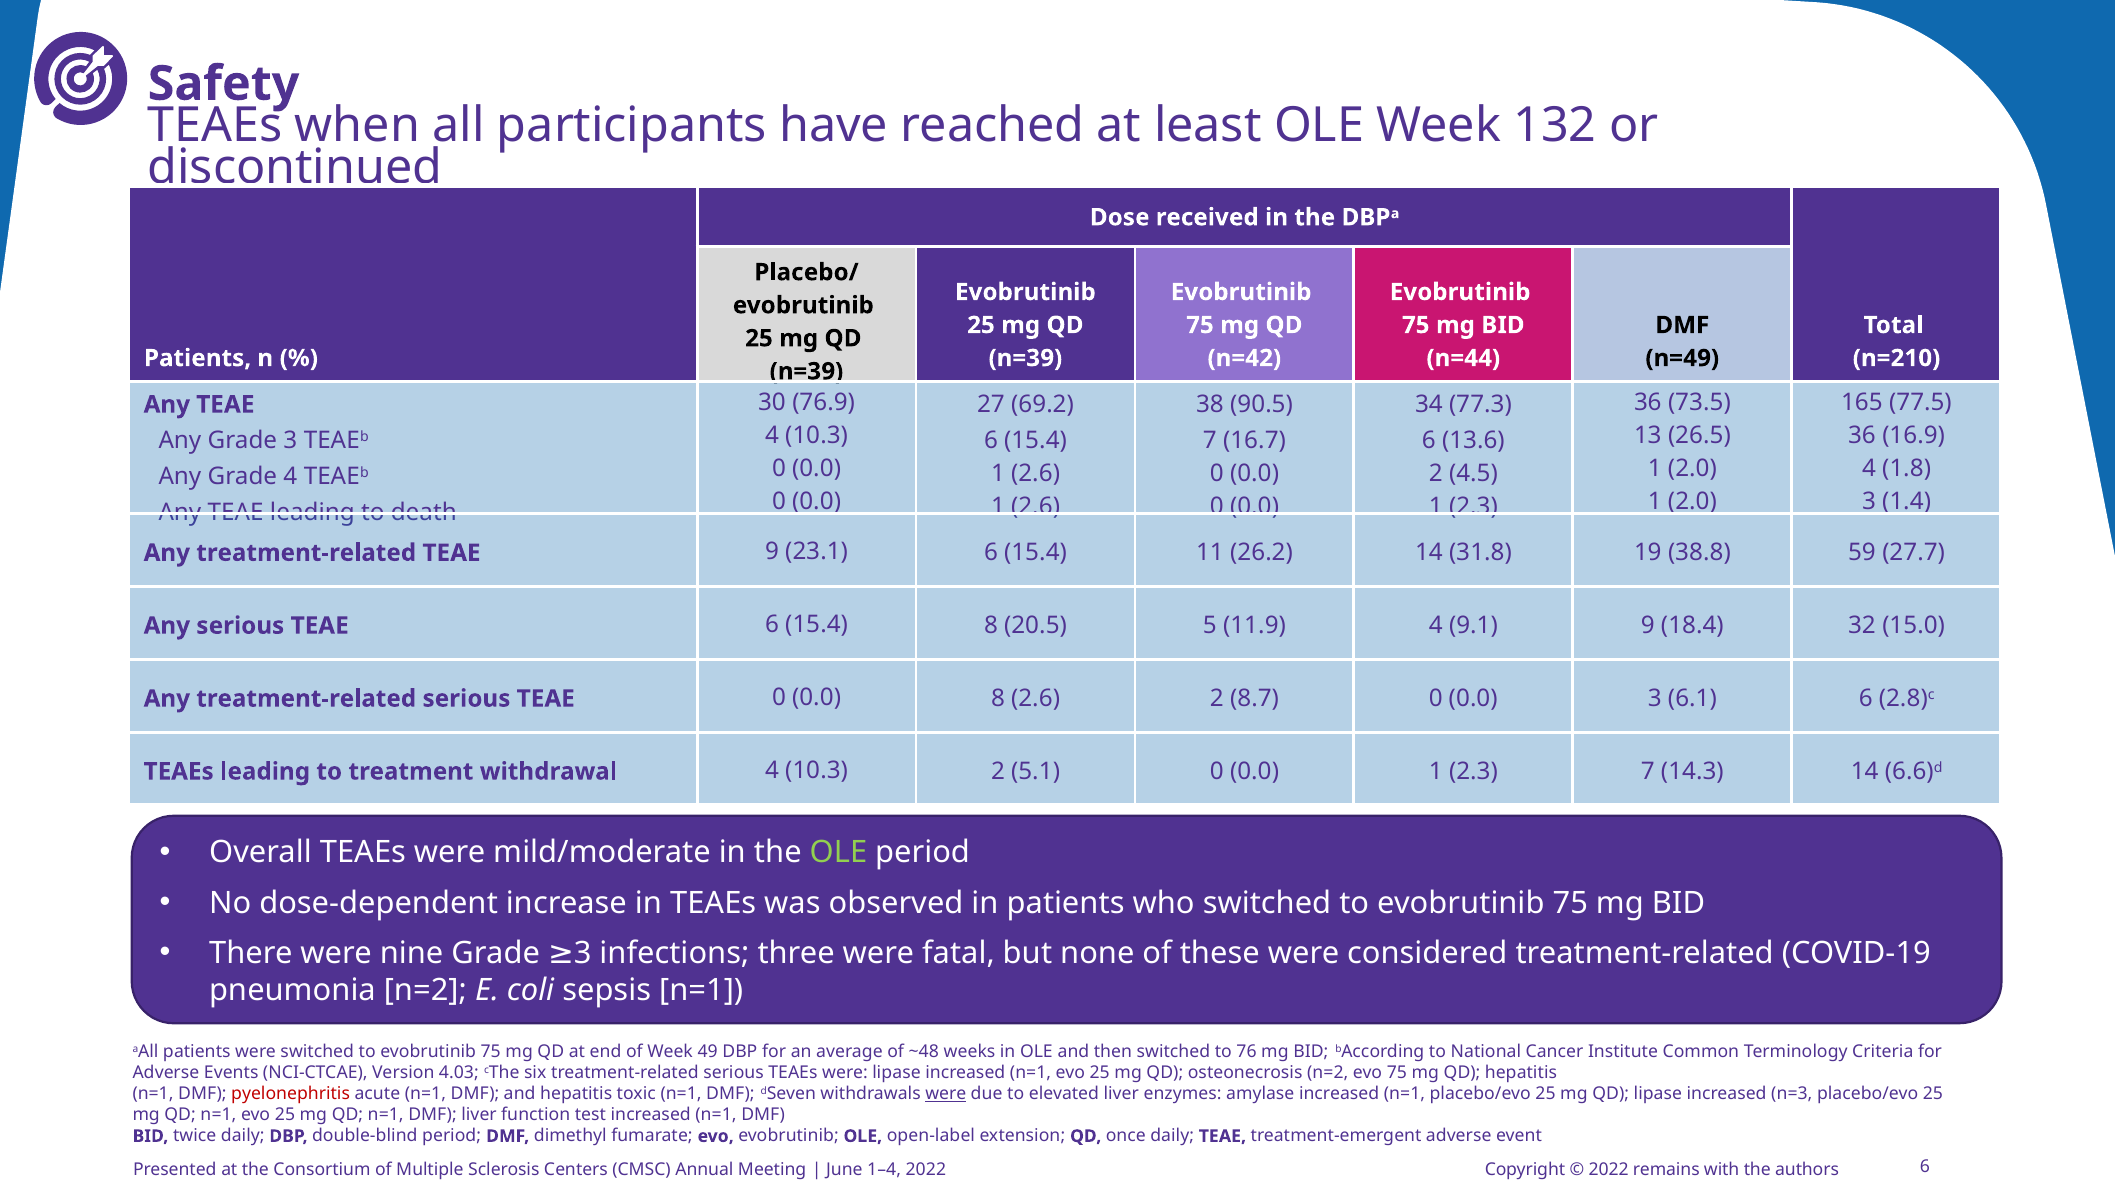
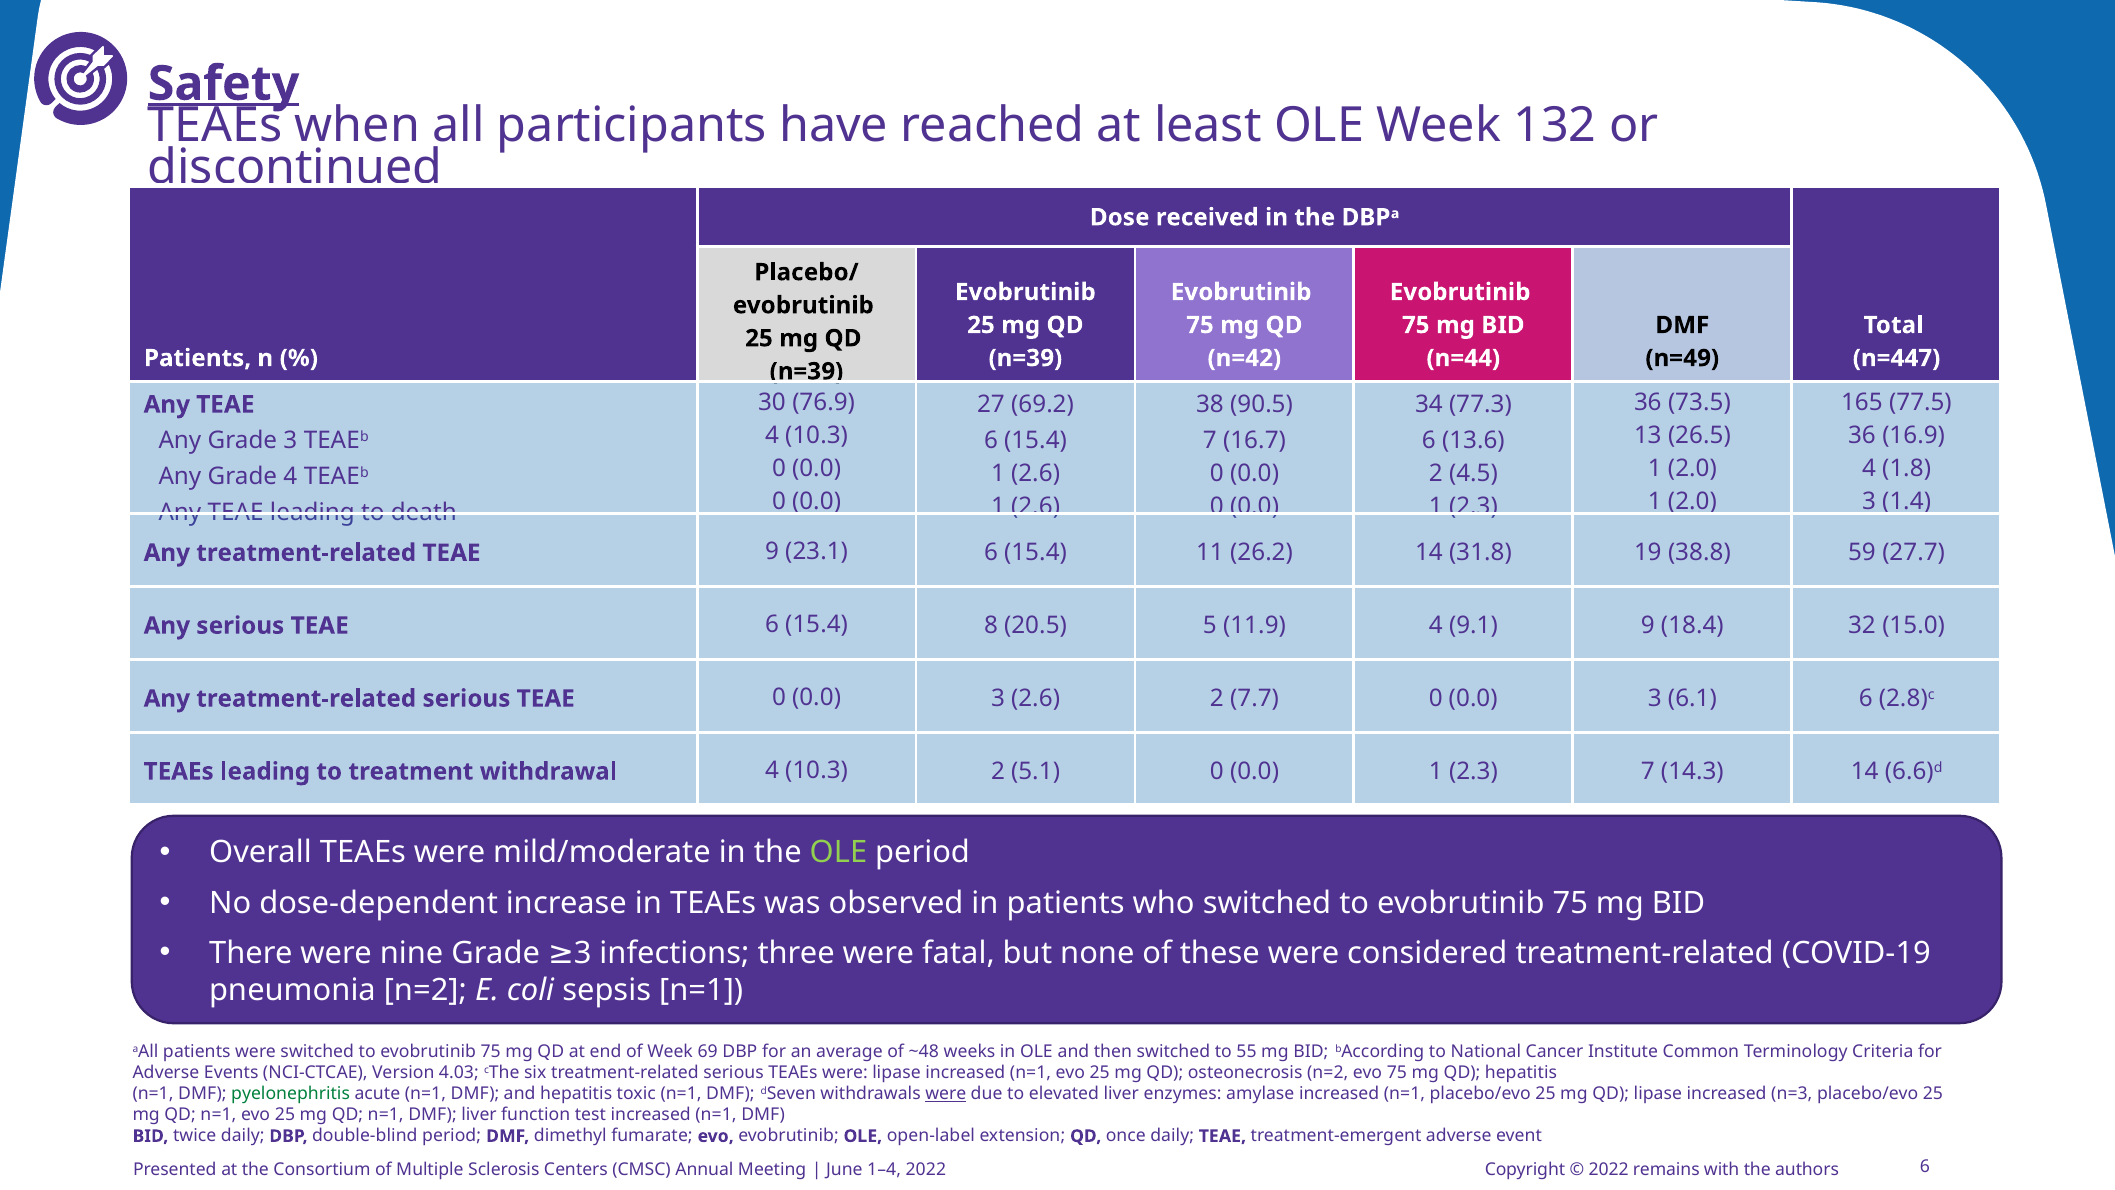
Safety underline: none -> present (224, 84)
n=210: n=210 -> n=447 (1897, 358)
TEAE 0 0.0 8: 8 -> 3 (998, 698)
8.7: 8.7 -> 7.7 (1255, 698)
49: 49 -> 69 (708, 1051)
76: 76 -> 55 (1247, 1051)
pyelonephritis colour: red -> green (291, 1094)
